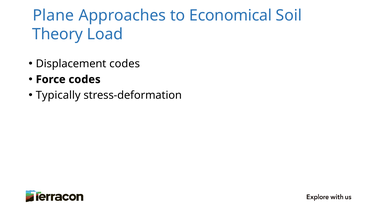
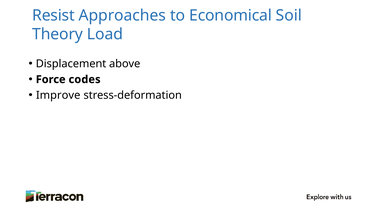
Plane: Plane -> Resist (53, 15)
Displacement codes: codes -> above (125, 64)
Typically: Typically -> Improve (58, 95)
